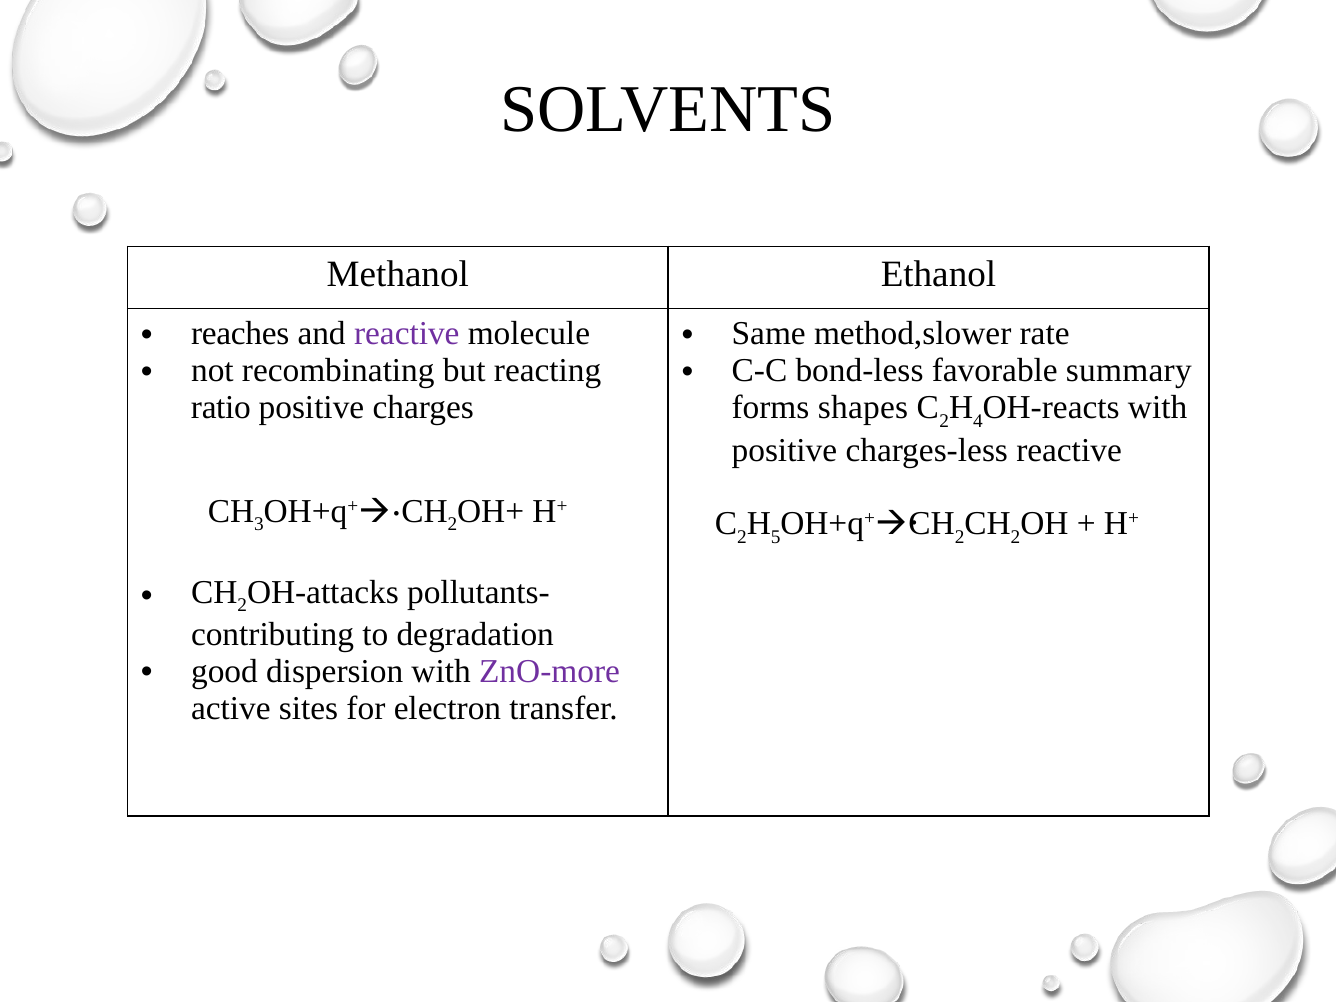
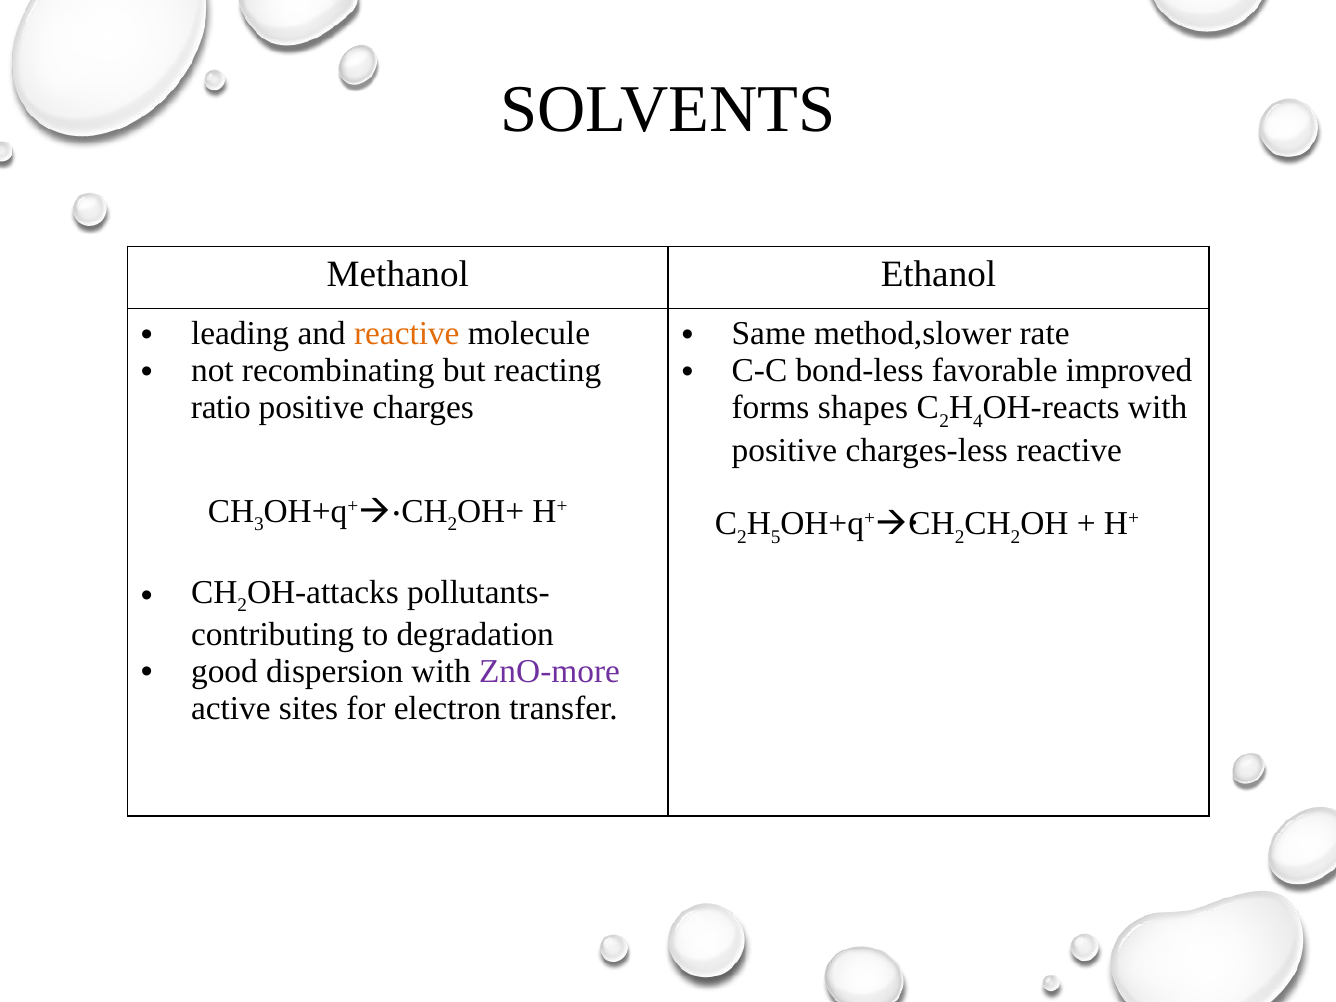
reaches: reaches -> leading (240, 334)
reactive colour: purple -> orange (407, 334)
summary: summary -> improved (1129, 371)
